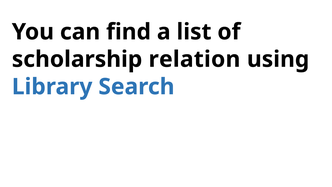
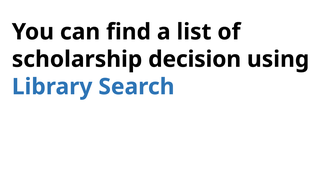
relation: relation -> decision (195, 59)
